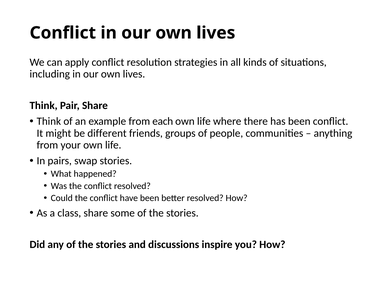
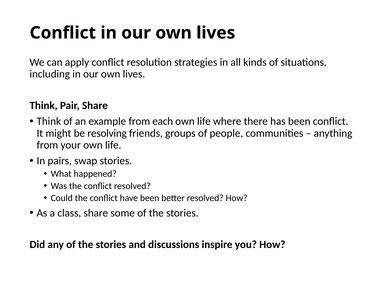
different: different -> resolving (107, 133)
